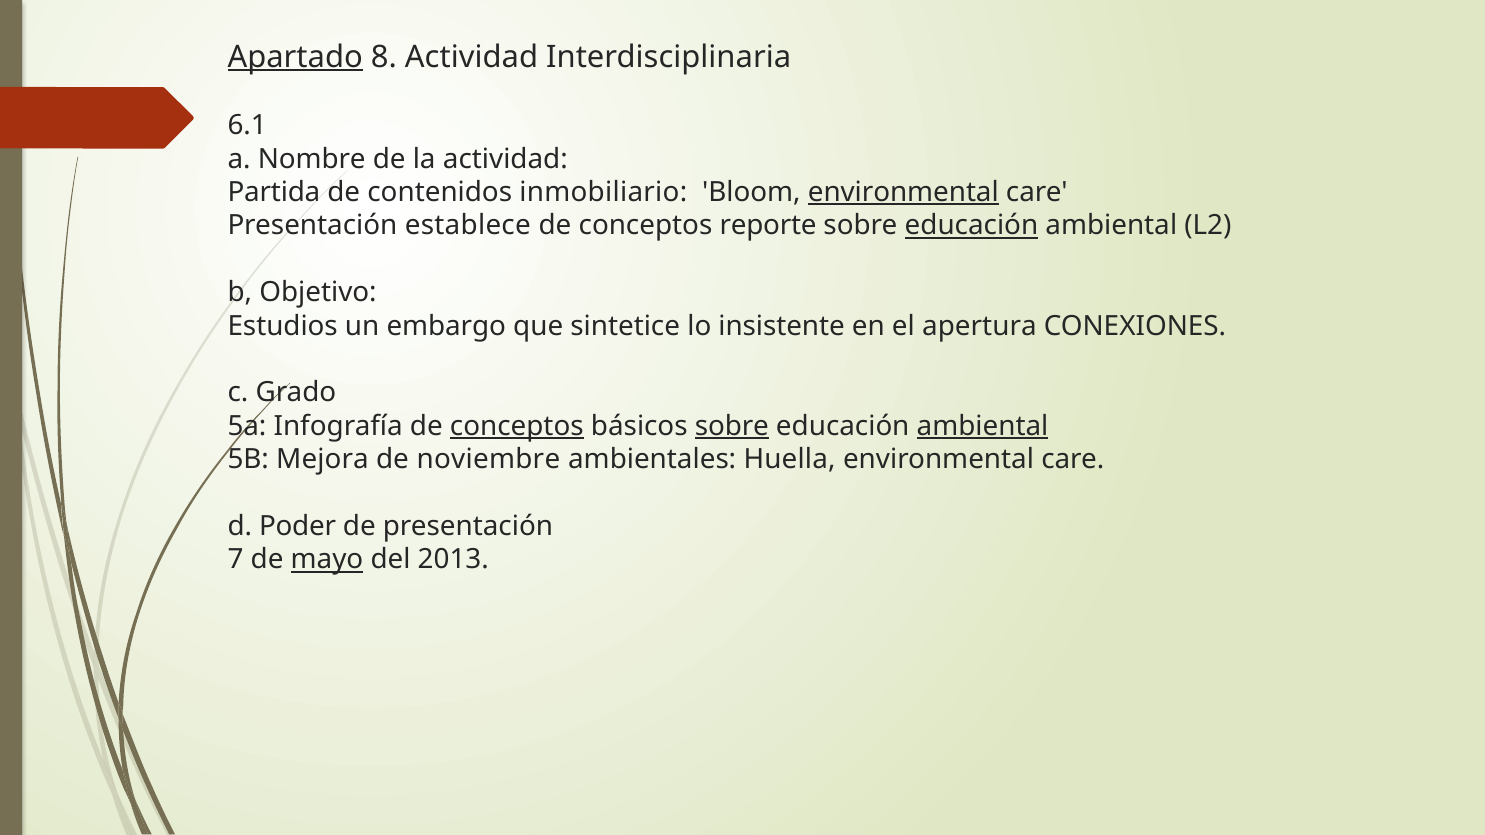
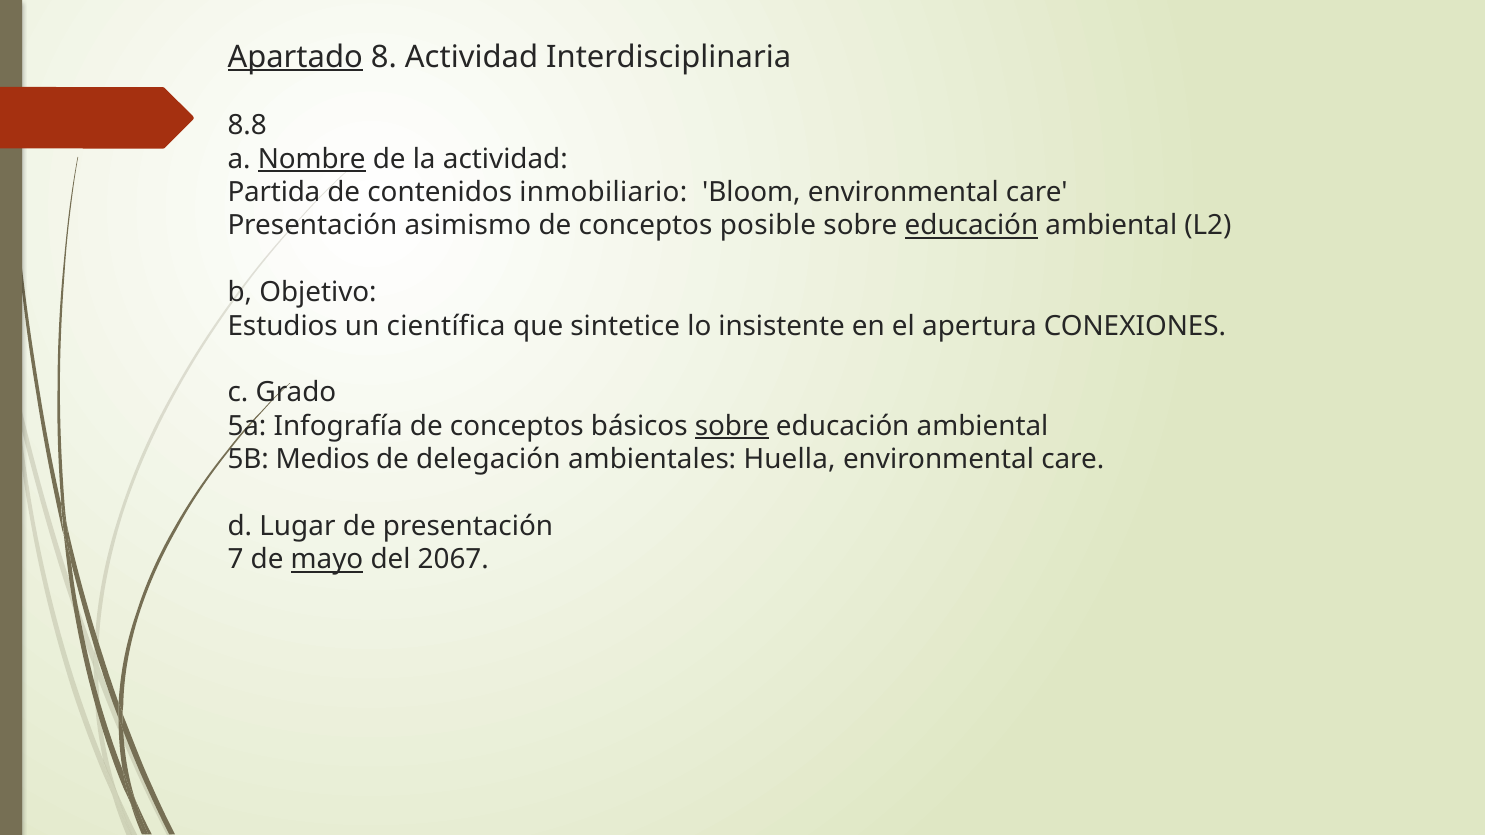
6.1: 6.1 -> 8.8 (247, 126)
Nombre underline: none -> present (312, 159)
environmental underline: present -> none (903, 192)
establece: establece -> asimismo (468, 226)
reporte: reporte -> posible (768, 226)
embargo: embargo -> científica (446, 326)
conceptos underline: present -> none (517, 426)
ambiental underline: present -> none (983, 426)
Mejora: Mejora -> Medios (323, 460)
noviembre: noviembre -> delegación (488, 460)
Poder: Poder -> Lugar (297, 527)
2013: 2013 -> 2067 (453, 560)
